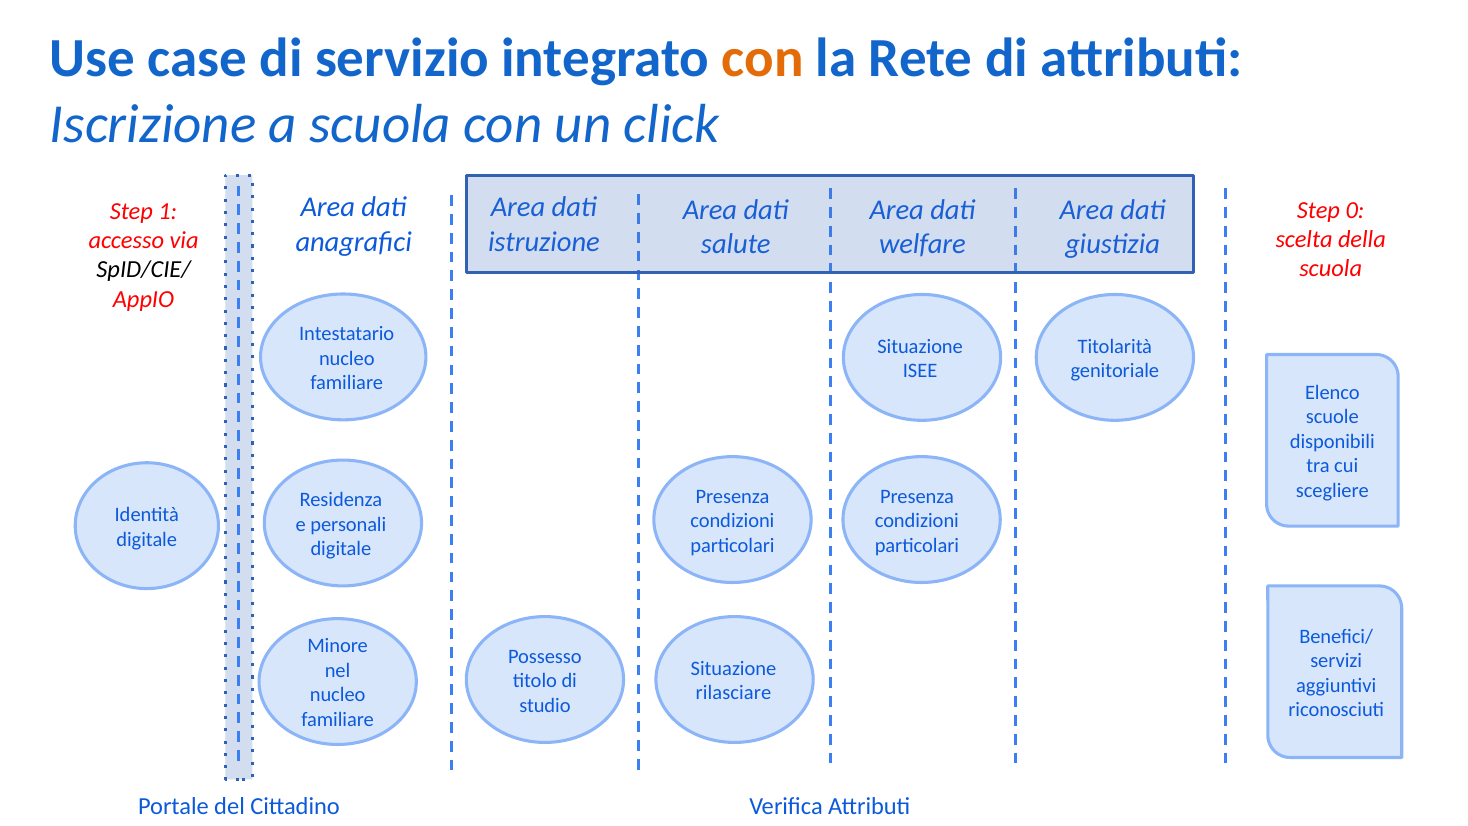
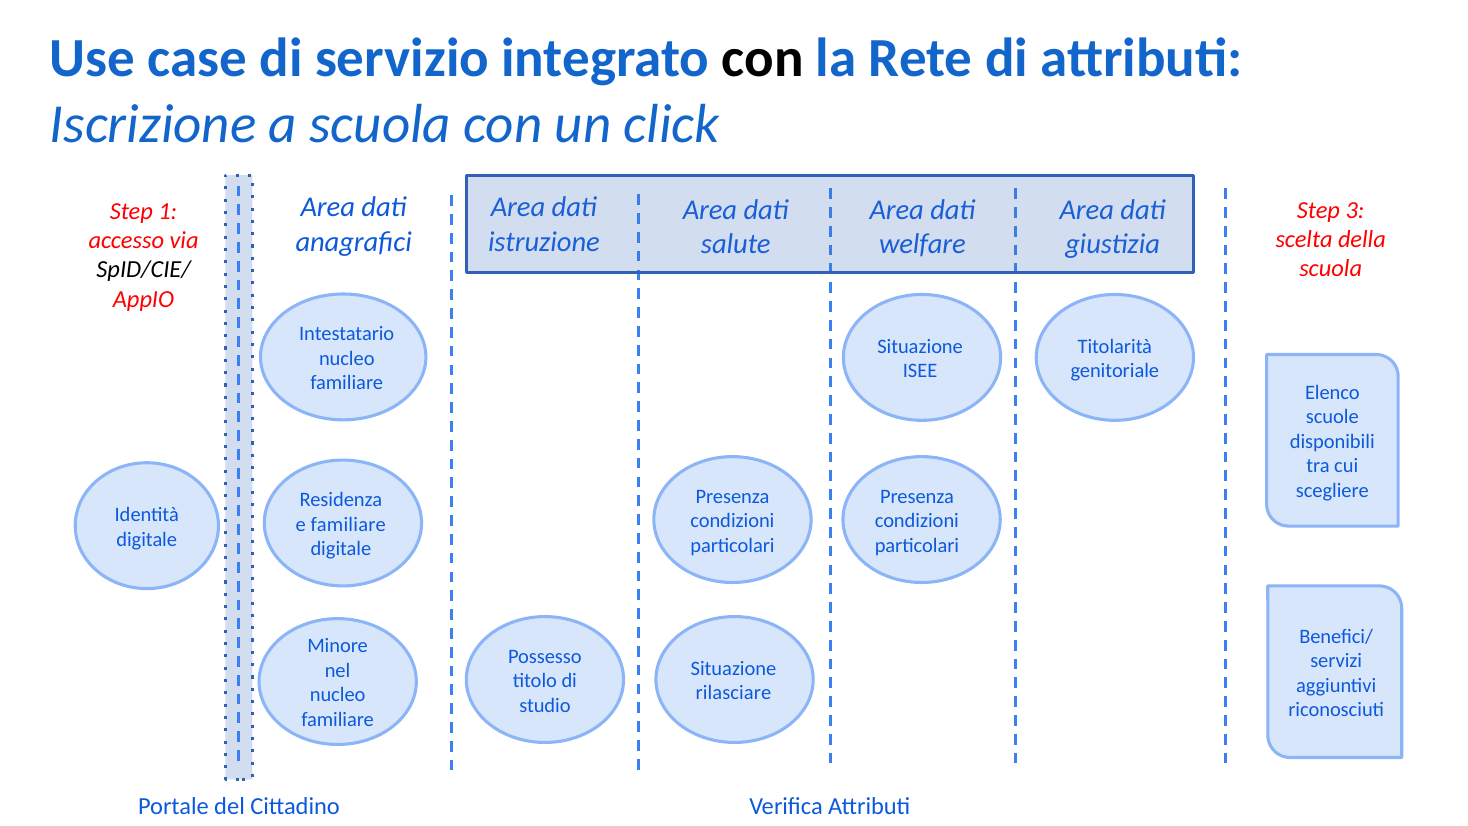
con colour: orange -> black (763, 58)
0: 0 -> 3 (1355, 210)
e personali: personali -> familiare (348, 524)
